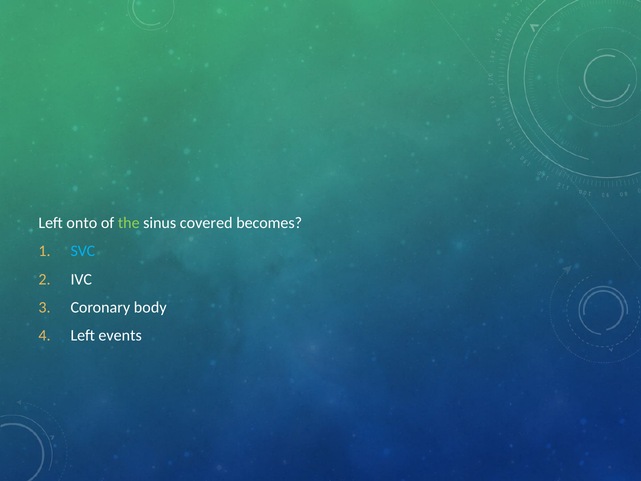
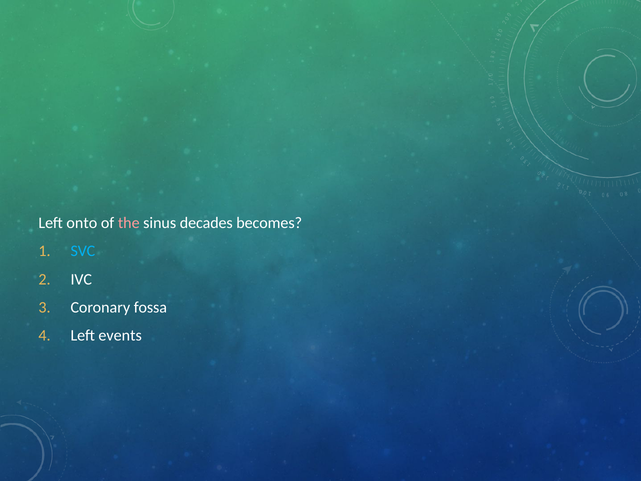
the colour: light green -> pink (129, 223)
covered: covered -> decades (206, 223)
body: body -> fossa (150, 307)
